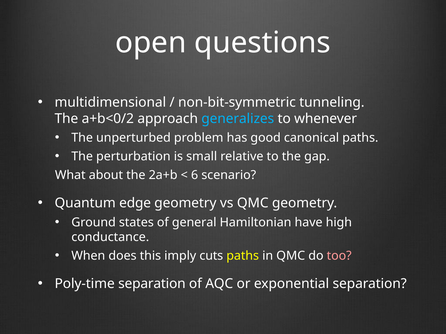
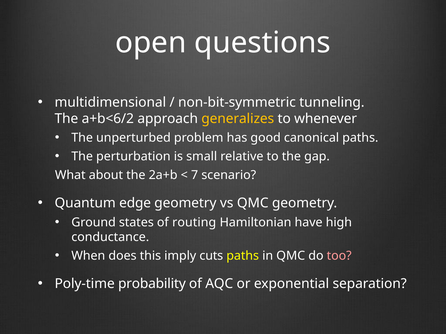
a+b<0/2: a+b<0/2 -> a+b<6/2 (108, 119)
generalizes colour: light blue -> yellow (238, 119)
6: 6 -> 7 (195, 175)
general: general -> routing (194, 223)
Poly-time separation: separation -> probability (152, 284)
